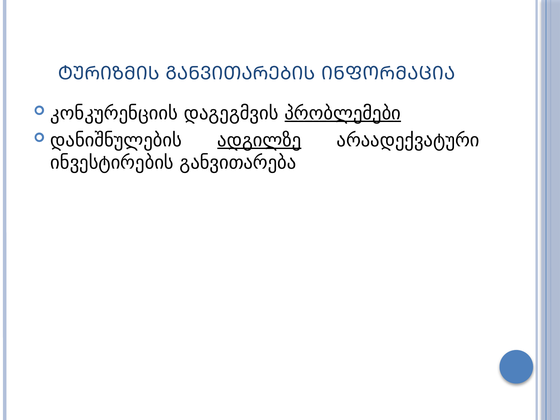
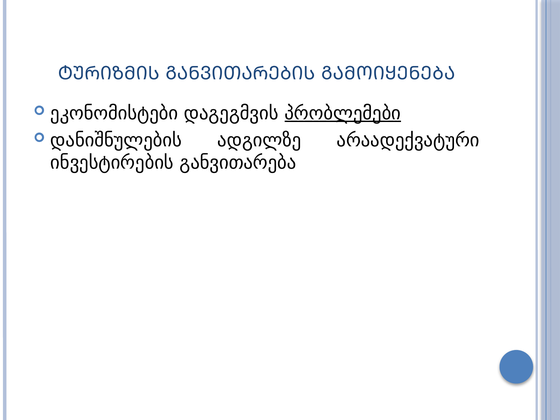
ᲘᲜᲤᲝᲠᲛᲐᲪᲘᲐ: ᲘᲜᲤᲝᲠᲛᲐᲪᲘᲐ -> ᲒᲐᲛᲝᲘᲧᲔᲜᲔᲑᲐ (388, 73)
კონკურენციის: კონკურენციის -> ეკონომისტები (114, 113)
ადგილზე underline: present -> none (259, 140)
